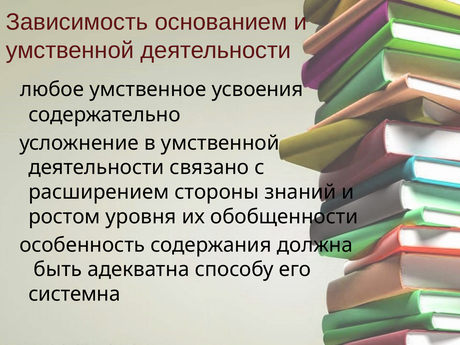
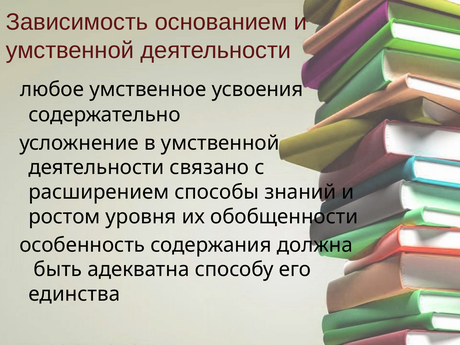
стороны: стороны -> способы (217, 192)
системна: системна -> единства (74, 294)
